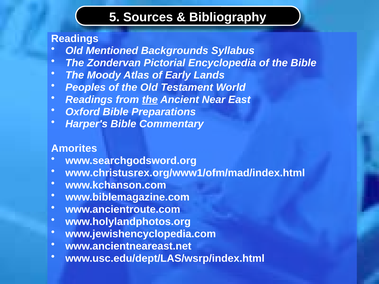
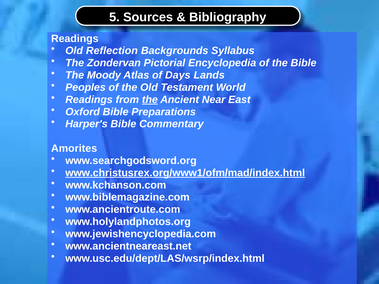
Mentioned: Mentioned -> Reflection (112, 51)
Early: Early -> Days (178, 75)
www.christusrex.org/www1/ofm/mad/index.html underline: none -> present (185, 173)
